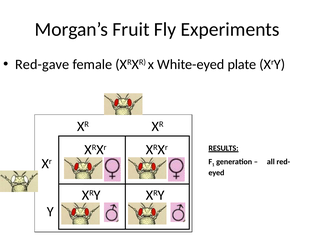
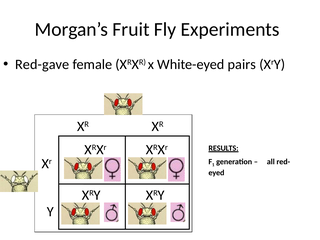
plate: plate -> pairs (242, 64)
